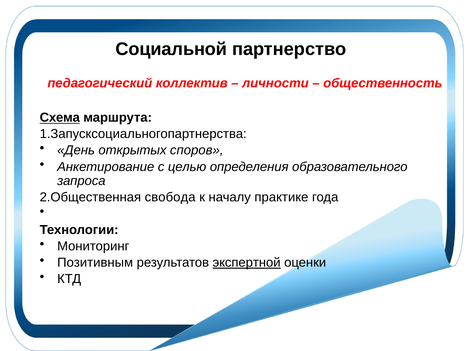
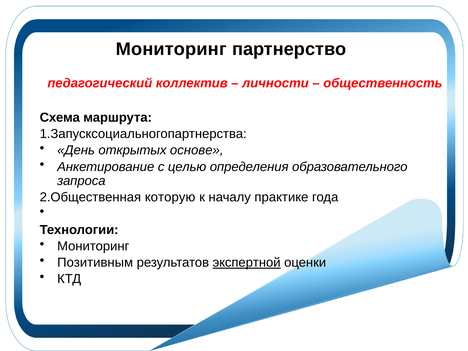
Социальной: Социальной -> Мониторинг (171, 49)
Схема underline: present -> none (60, 118)
споров: споров -> основе (197, 150)
свобода: свобода -> которую (170, 197)
